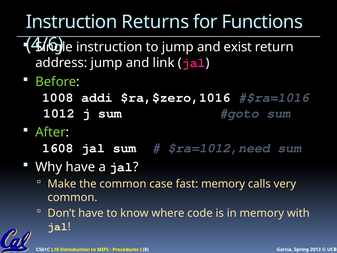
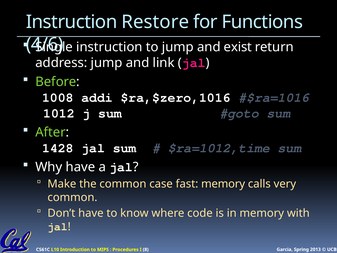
Returns: Returns -> Restore (155, 22)
1608: 1608 -> 1428 (58, 148)
$ra=1012,need: $ra=1012,need -> $ra=1012,time (219, 148)
